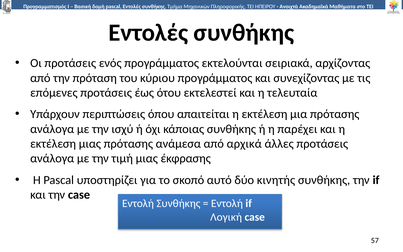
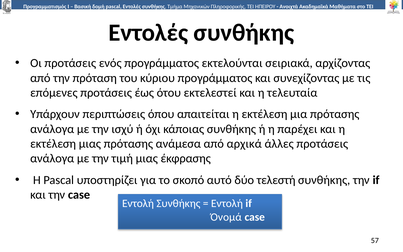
κινητής: κινητής -> τελεστή (276, 180)
Λογική: Λογική -> Όνομά (226, 217)
